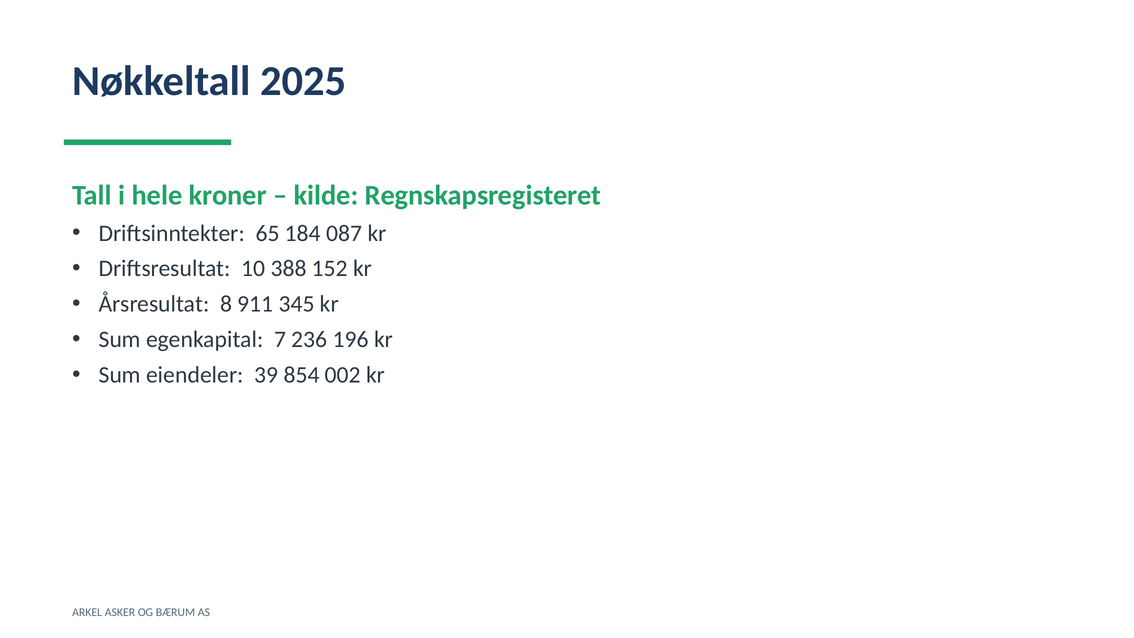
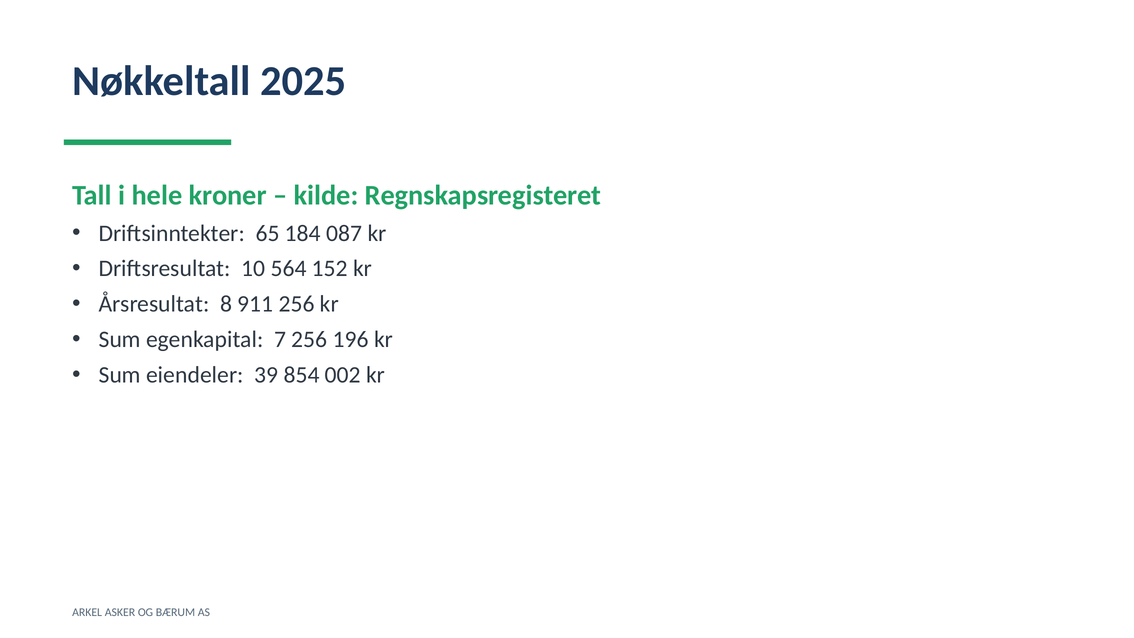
388: 388 -> 564 (289, 269)
911 345: 345 -> 256 (297, 304)
7 236: 236 -> 256 (309, 340)
